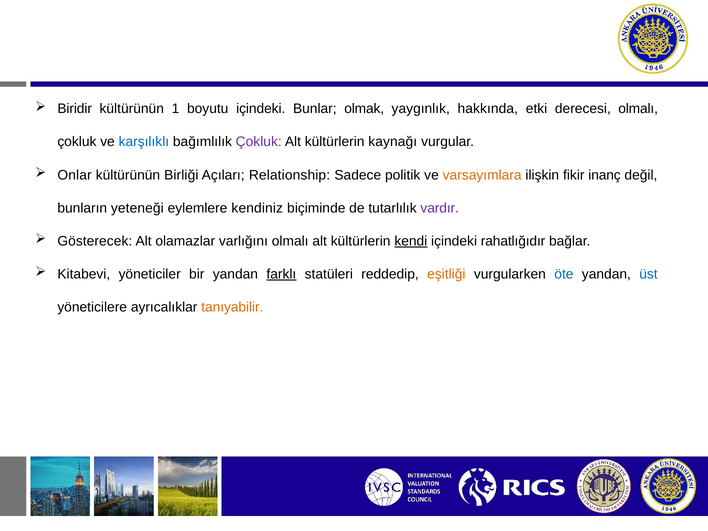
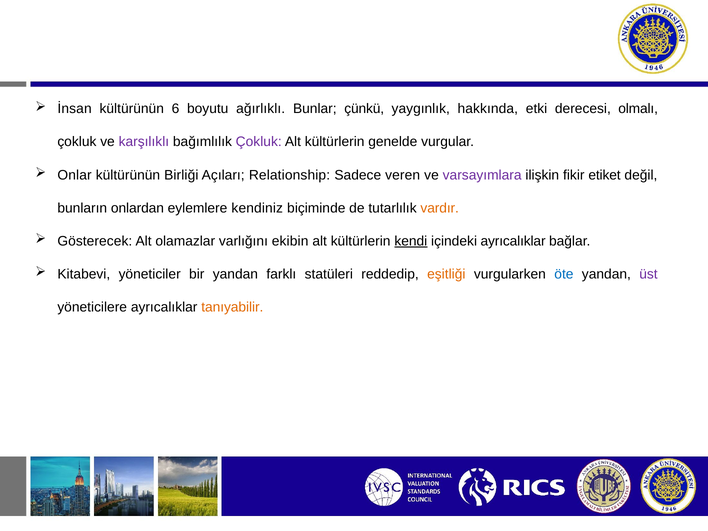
Biridir: Biridir -> İnsan (75, 109)
1: 1 -> 6 (176, 109)
boyutu içindeki: içindeki -> ağırlıklı (261, 109)
olmak: olmak -> çünkü (364, 109)
karşılıklı colour: blue -> purple (144, 142)
kaynağı: kaynağı -> genelde (393, 142)
politik: politik -> veren (403, 175)
varsayımlara colour: orange -> purple (482, 175)
inanç: inanç -> etiket (605, 175)
yeteneği: yeteneği -> onlardan (137, 208)
vardır colour: purple -> orange (440, 208)
varlığını olmalı: olmalı -> ekibin (290, 241)
içindeki rahatlığıdır: rahatlığıdır -> ayrıcalıklar (513, 241)
farklı underline: present -> none (281, 274)
üst colour: blue -> purple (648, 274)
